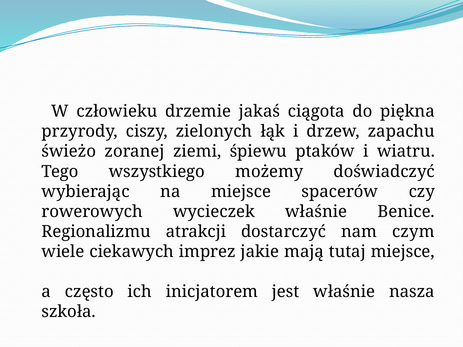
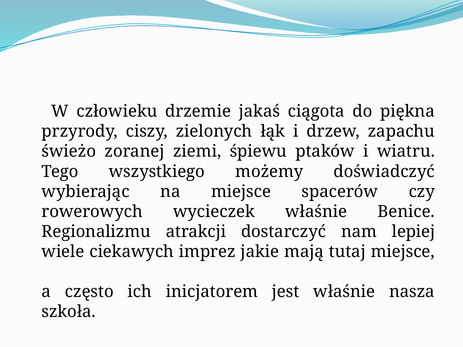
czym: czym -> lepiej (413, 232)
